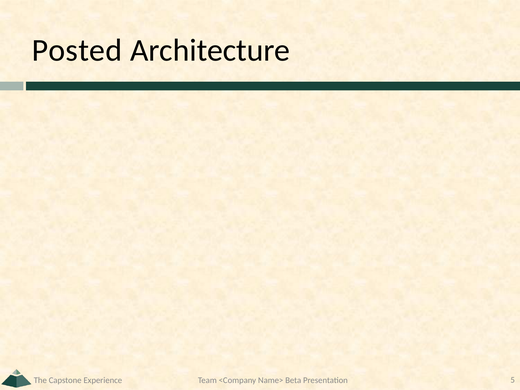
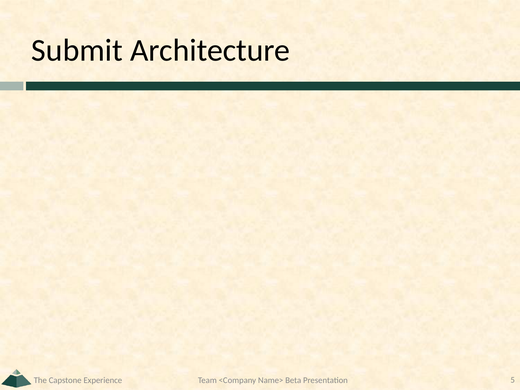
Posted: Posted -> Submit (77, 50)
